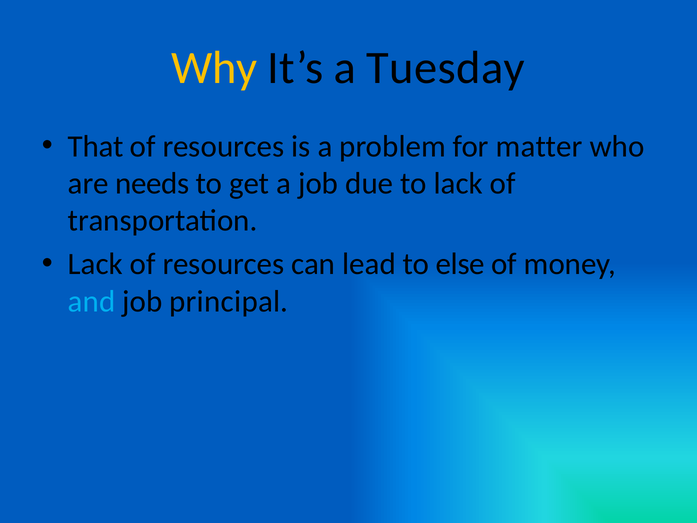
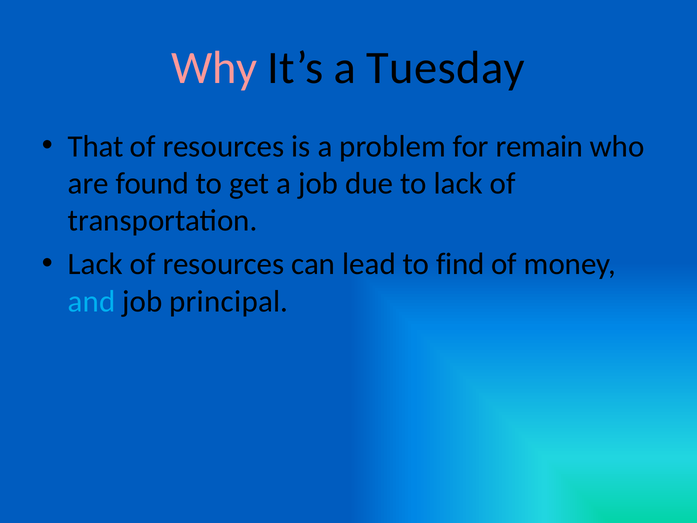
Why colour: yellow -> pink (214, 68)
matter: matter -> remain (539, 146)
needs: needs -> found (152, 183)
else: else -> find (460, 264)
